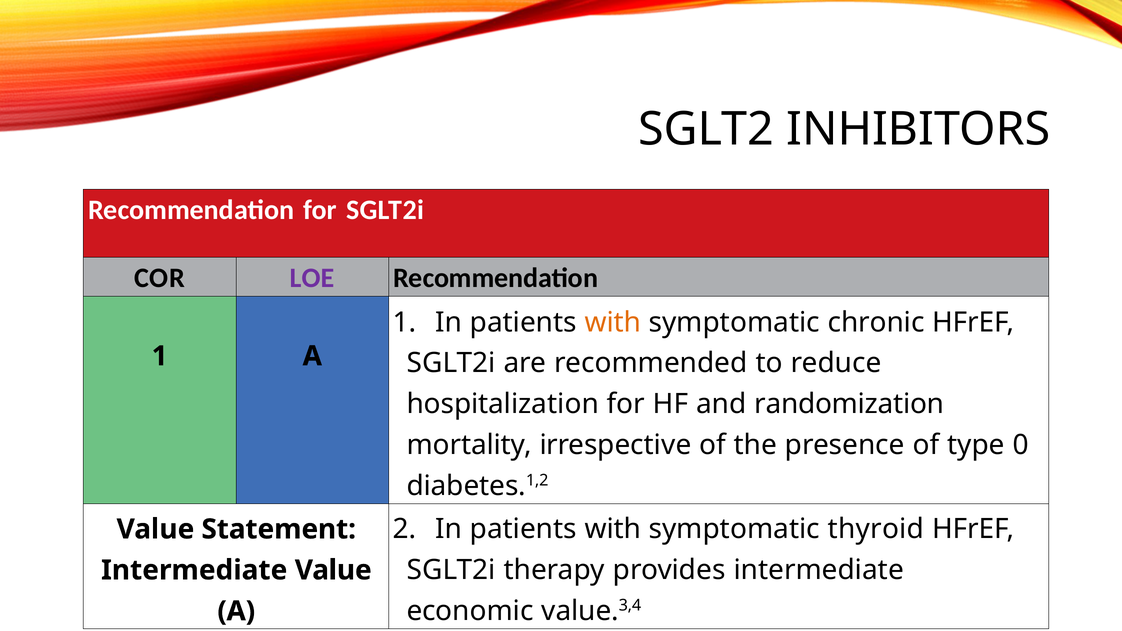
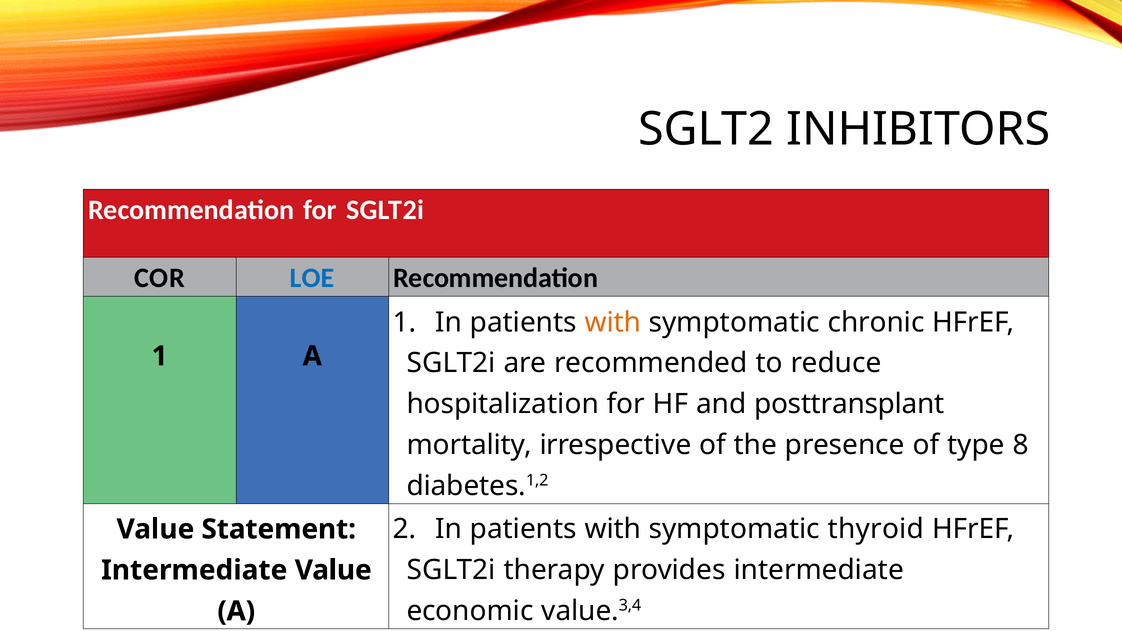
LOE colour: purple -> blue (312, 278)
randomization: randomization -> posttransplant (849, 404)
0: 0 -> 8 (1021, 445)
